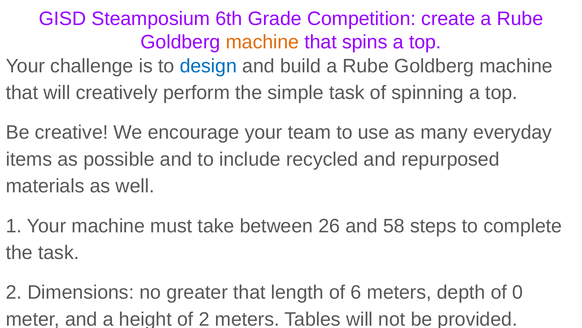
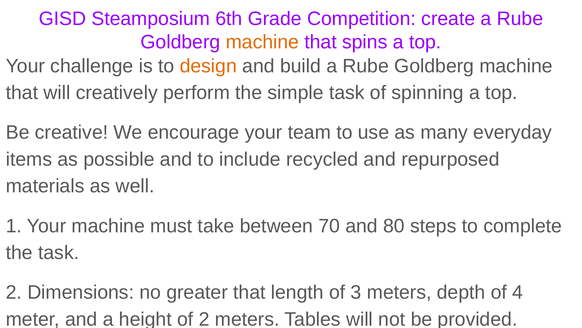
design colour: blue -> orange (208, 66)
26: 26 -> 70 (329, 226)
58: 58 -> 80 (394, 226)
6: 6 -> 3 (356, 292)
0: 0 -> 4 (518, 292)
